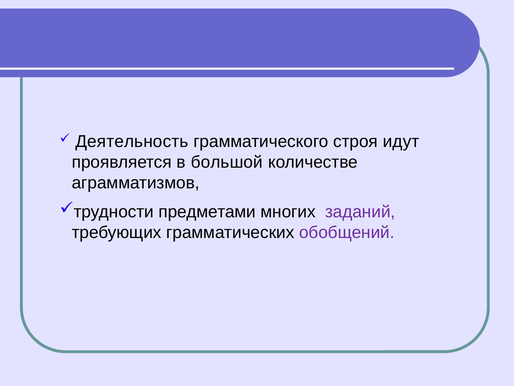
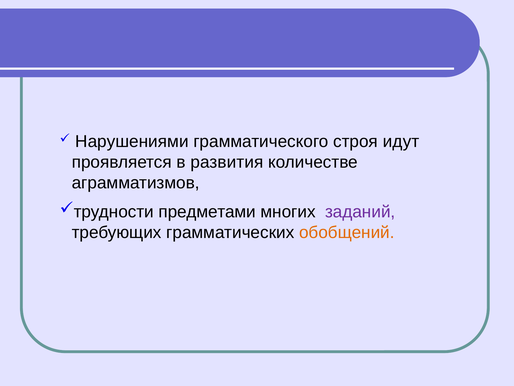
Деятельность: Деятельность -> Нарушениями (132, 141)
большой: большой -> развития (227, 162)
обобщений colour: purple -> orange (347, 232)
